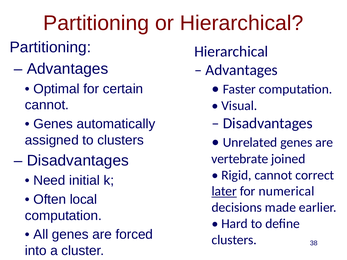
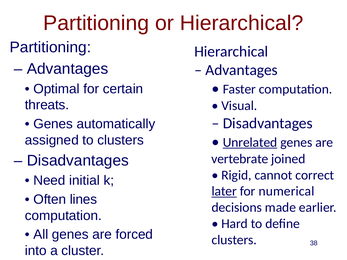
cannot: cannot -> threats (47, 105)
Unrelated underline: none -> present (250, 142)
local: local -> lines (83, 200)
